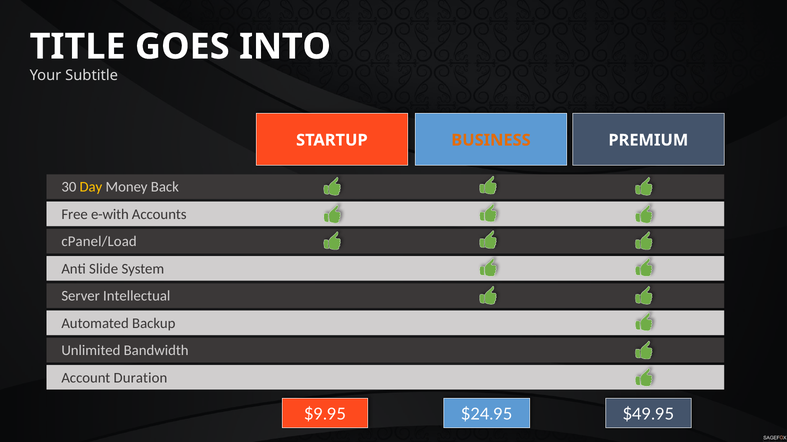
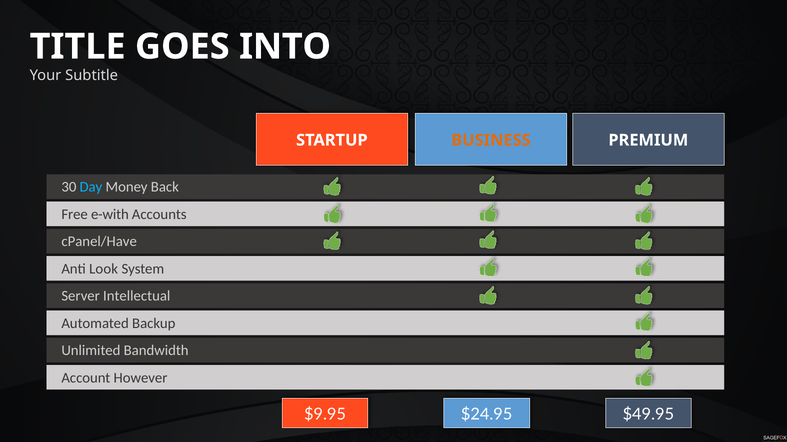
Day colour: yellow -> light blue (91, 187)
cPanel/Load: cPanel/Load -> cPanel/Have (99, 242)
Slide: Slide -> Look (104, 269)
Duration: Duration -> However (141, 378)
